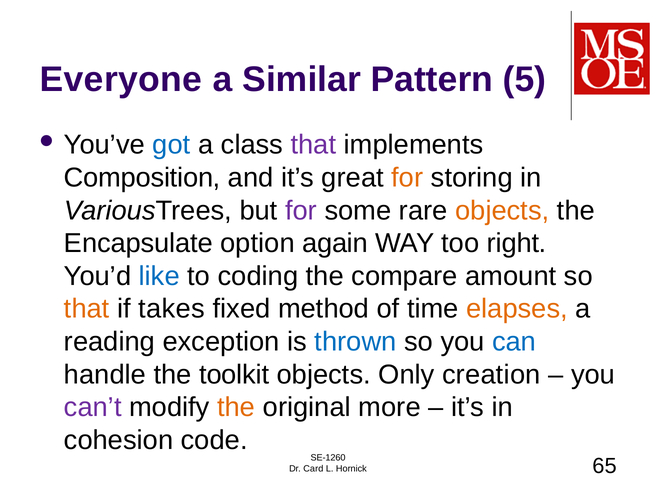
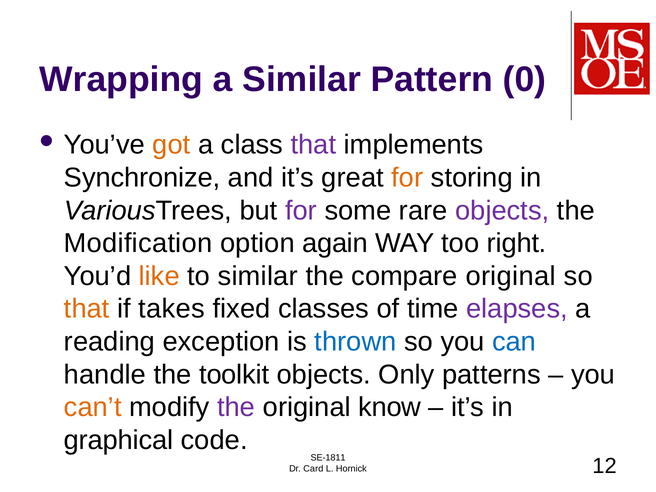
Everyone: Everyone -> Wrapping (121, 80)
5: 5 -> 0 (525, 80)
got colour: blue -> orange (171, 145)
Composition: Composition -> Synchronize (142, 178)
objects colour: orange -> purple (502, 211)
Encapsulate: Encapsulate -> Modification (138, 243)
like colour: blue -> orange (159, 276)
to coding: coding -> similar (258, 276)
compare amount: amount -> original (511, 276)
method: method -> classes (324, 309)
elapses colour: orange -> purple (517, 309)
creation: creation -> patterns (491, 375)
can’t colour: purple -> orange (93, 407)
the colour: orange -> purple (236, 407)
more: more -> know (390, 407)
cohesion: cohesion -> graphical (119, 440)
SE-1260: SE-1260 -> SE-1811 (328, 458)
65: 65 -> 12 (605, 466)
